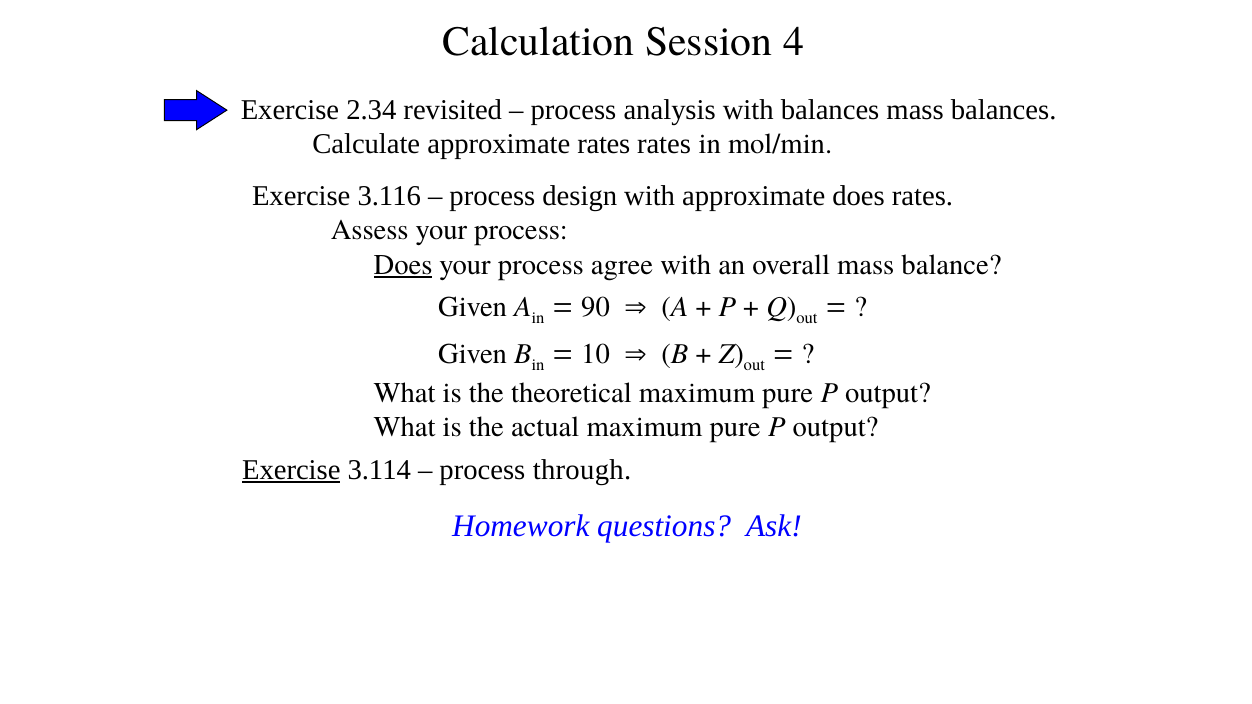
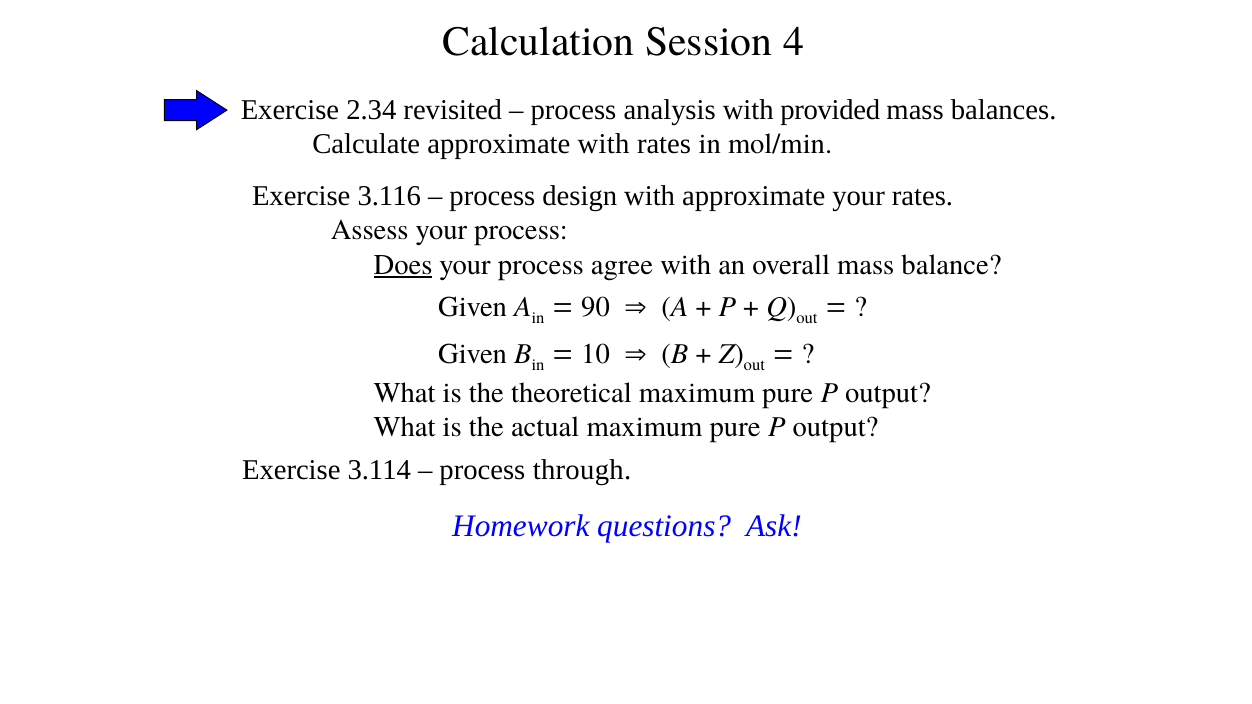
with balances: balances -> provided (830, 110)
approximate rates: rates -> with (604, 144)
approximate does: does -> your (859, 196)
Exercise underline: present -> none (291, 470)
